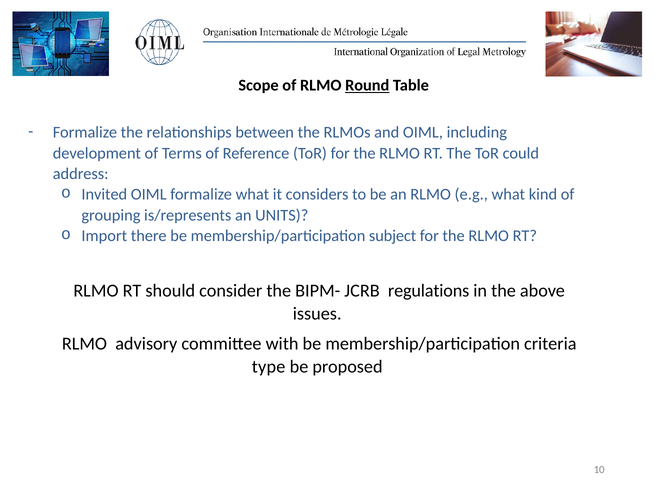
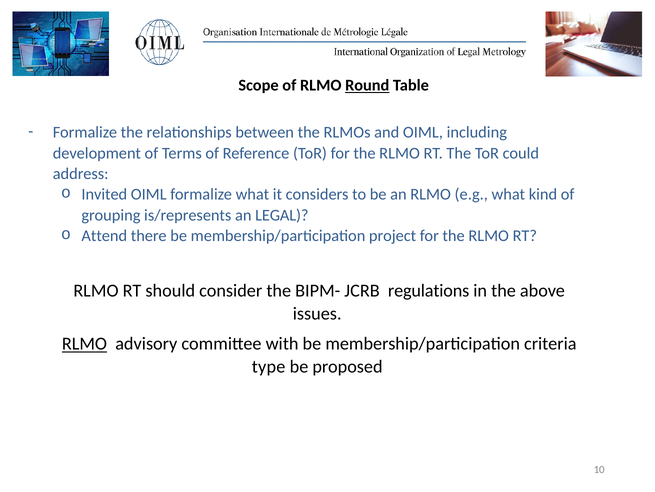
UNITS: UNITS -> LEGAL (282, 215)
Import: Import -> Attend (104, 236)
subject: subject -> project (393, 236)
RLMO underline: none -> present (84, 343)
